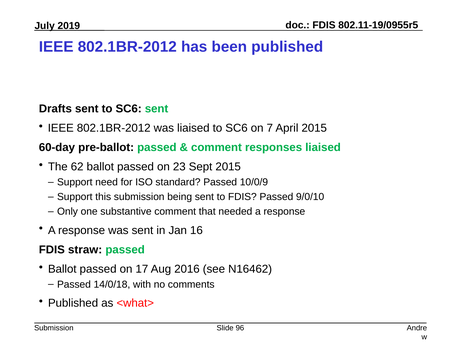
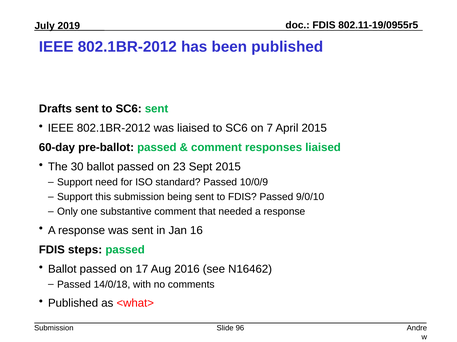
62: 62 -> 30 (77, 167)
straw: straw -> steps (85, 250)
